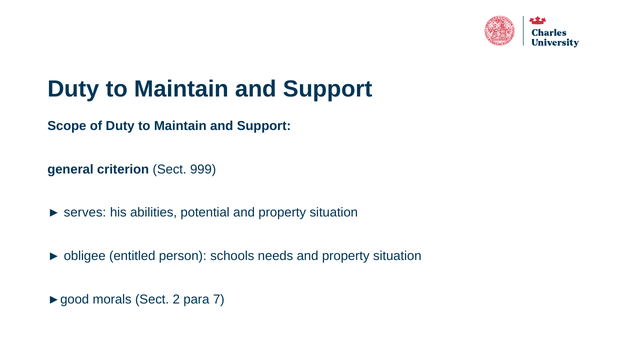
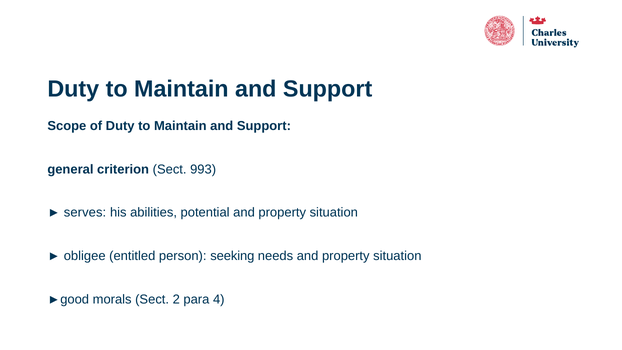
999: 999 -> 993 (203, 169)
schools: schools -> seeking (232, 256)
7: 7 -> 4 (219, 299)
